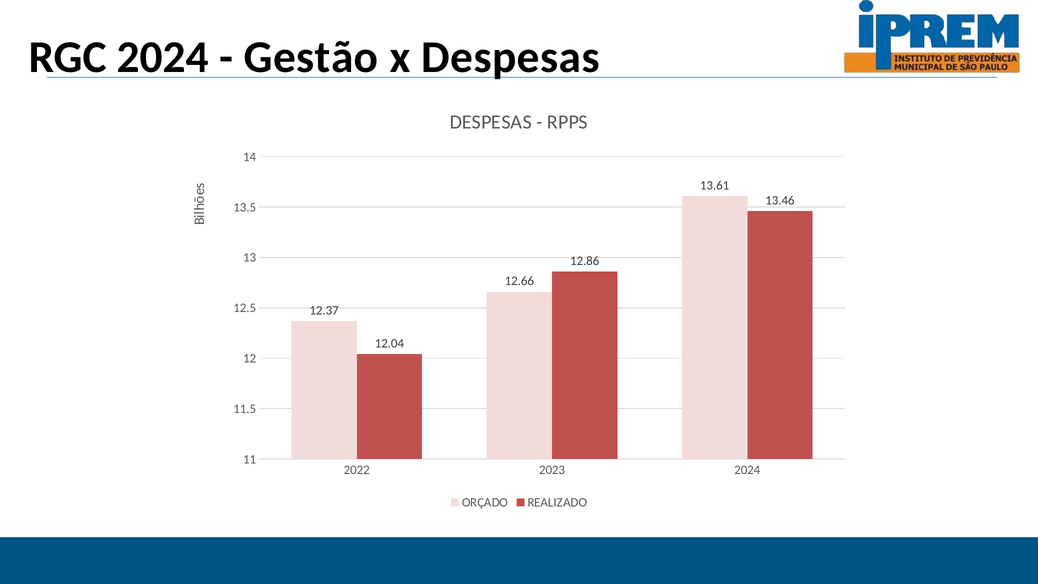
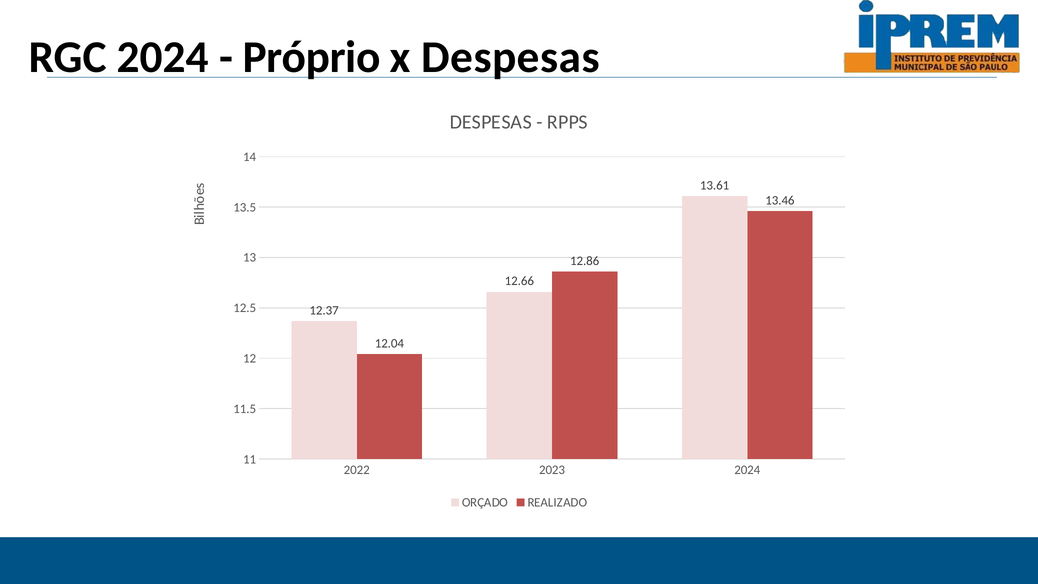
Gestão: Gestão -> Próprio (311, 57)
